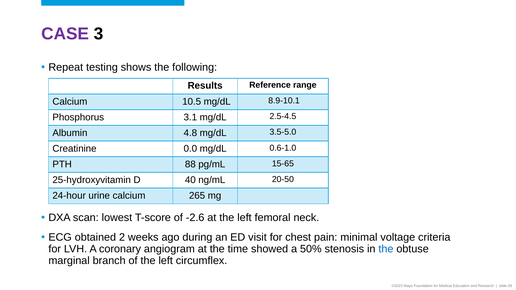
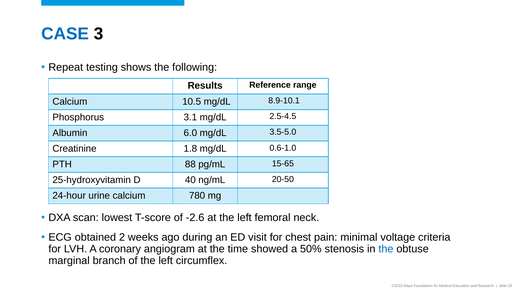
CASE colour: purple -> blue (65, 34)
4.8: 4.8 -> 6.0 (190, 133)
0.0: 0.0 -> 1.8 (190, 149)
265: 265 -> 780 (197, 196)
